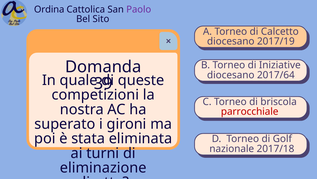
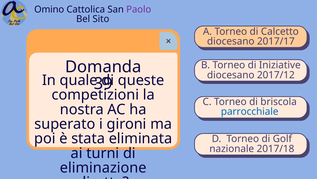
Ordina: Ordina -> Omino (49, 9)
2017/19: 2017/19 -> 2017/17 (276, 41)
2017/64: 2017/64 -> 2017/12 (276, 75)
parrocchiale colour: red -> blue (250, 111)
